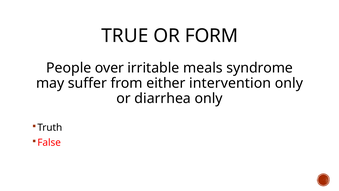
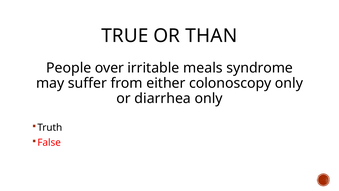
FORM: FORM -> THAN (211, 36)
intervention: intervention -> colonoscopy (230, 83)
